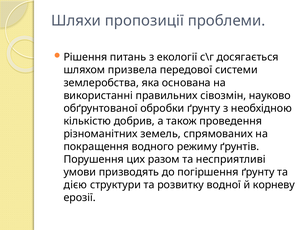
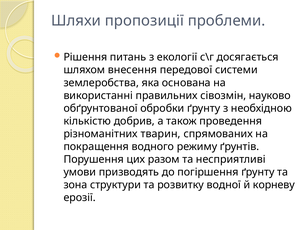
призвела: призвела -> внесення (132, 70)
земель: земель -> тварин (161, 134)
дією: дією -> зона (75, 185)
